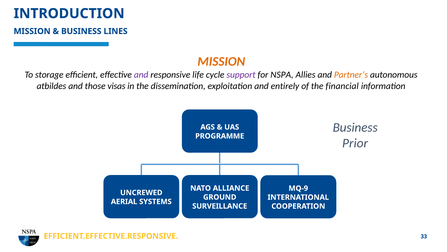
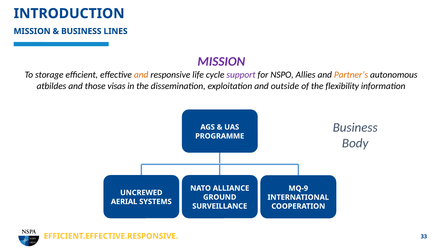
MISSION colour: orange -> purple (221, 61)
and colour: purple -> orange (141, 75)
NSPA: NSPA -> NSPO (282, 75)
entirely: entirely -> outside (285, 86)
financial: financial -> flexibility (342, 86)
Prior: Prior -> Body (355, 143)
